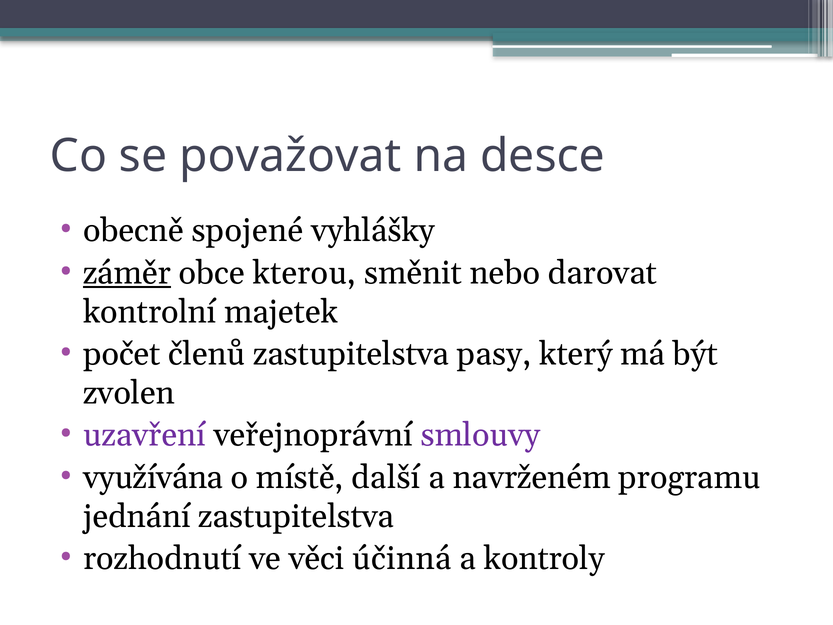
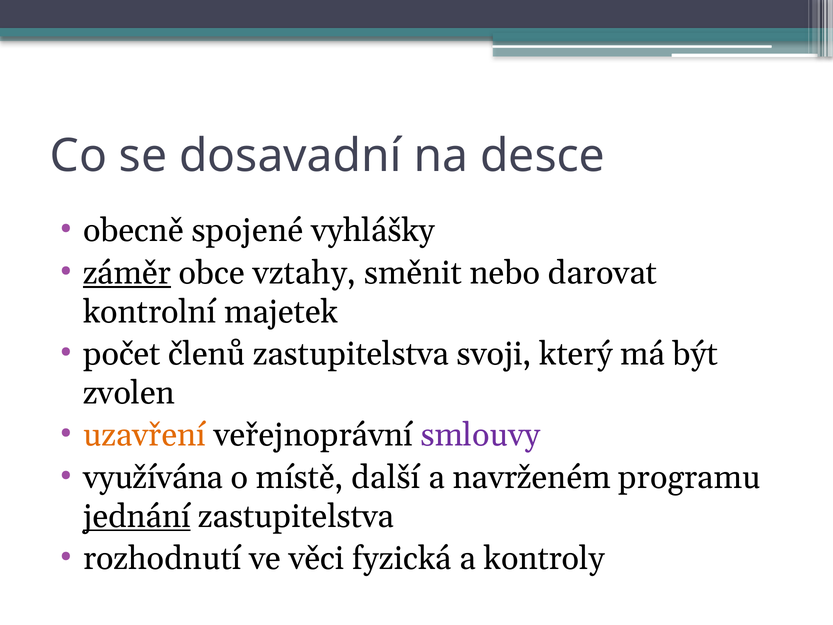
považovat: považovat -> dosavadní (290, 156)
kterou: kterou -> vztahy (304, 273)
pasy: pasy -> svoji (494, 354)
uzavření colour: purple -> orange (145, 435)
jednání underline: none -> present (137, 516)
účinná: účinná -> fyzická (402, 558)
